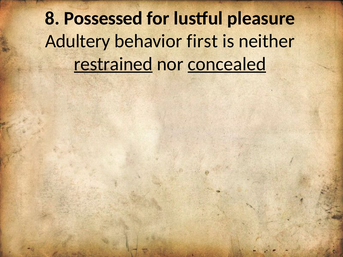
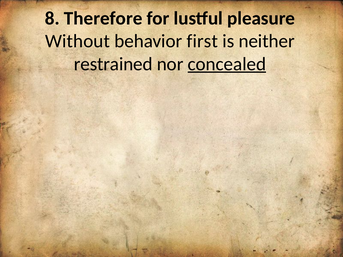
Possessed: Possessed -> Therefore (103, 18)
Adultery: Adultery -> Without (78, 41)
restrained underline: present -> none (113, 64)
